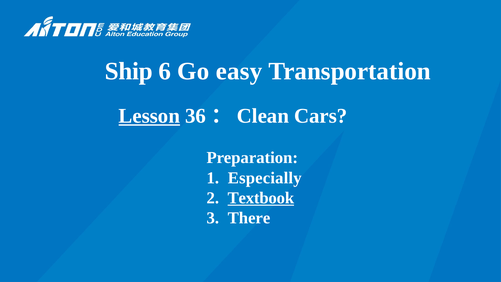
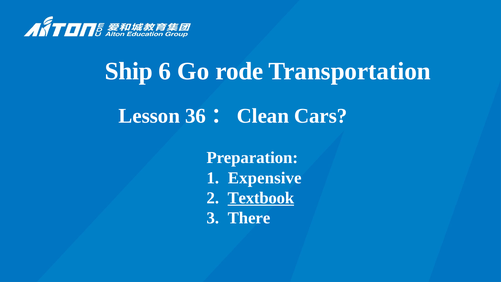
easy: easy -> rode (239, 71)
Lesson underline: present -> none (149, 116)
Especially: Especially -> Expensive (265, 178)
